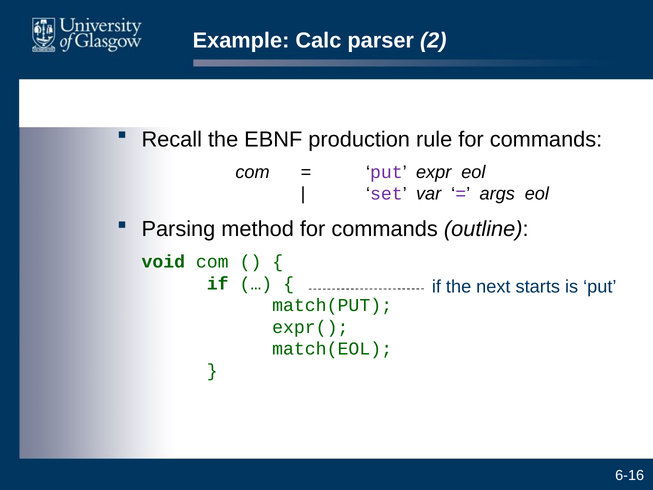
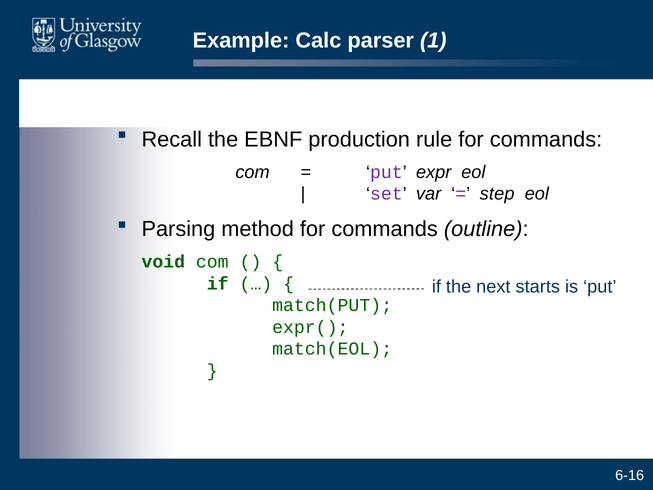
2: 2 -> 1 (433, 41)
args: args -> step (497, 194)
